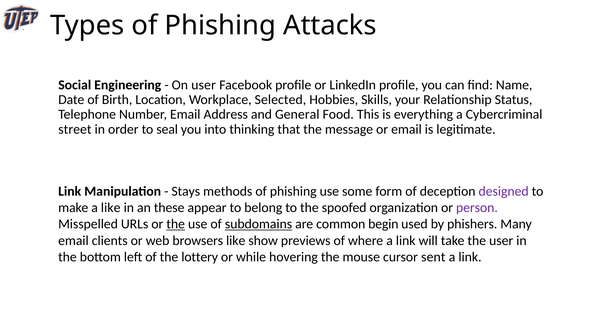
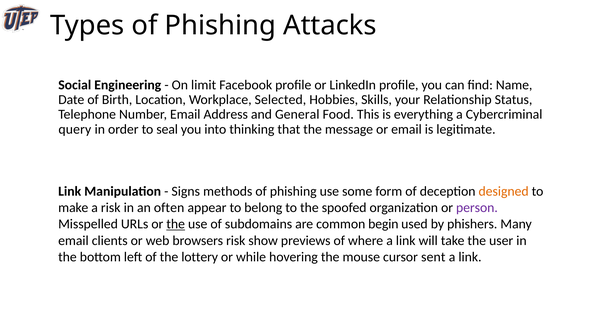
On user: user -> limit (204, 85)
street: street -> query (75, 129)
Stays: Stays -> Signs (186, 192)
designed colour: purple -> orange (504, 192)
a like: like -> risk (111, 208)
these: these -> often (169, 208)
subdomains underline: present -> none (259, 224)
browsers like: like -> risk (236, 241)
